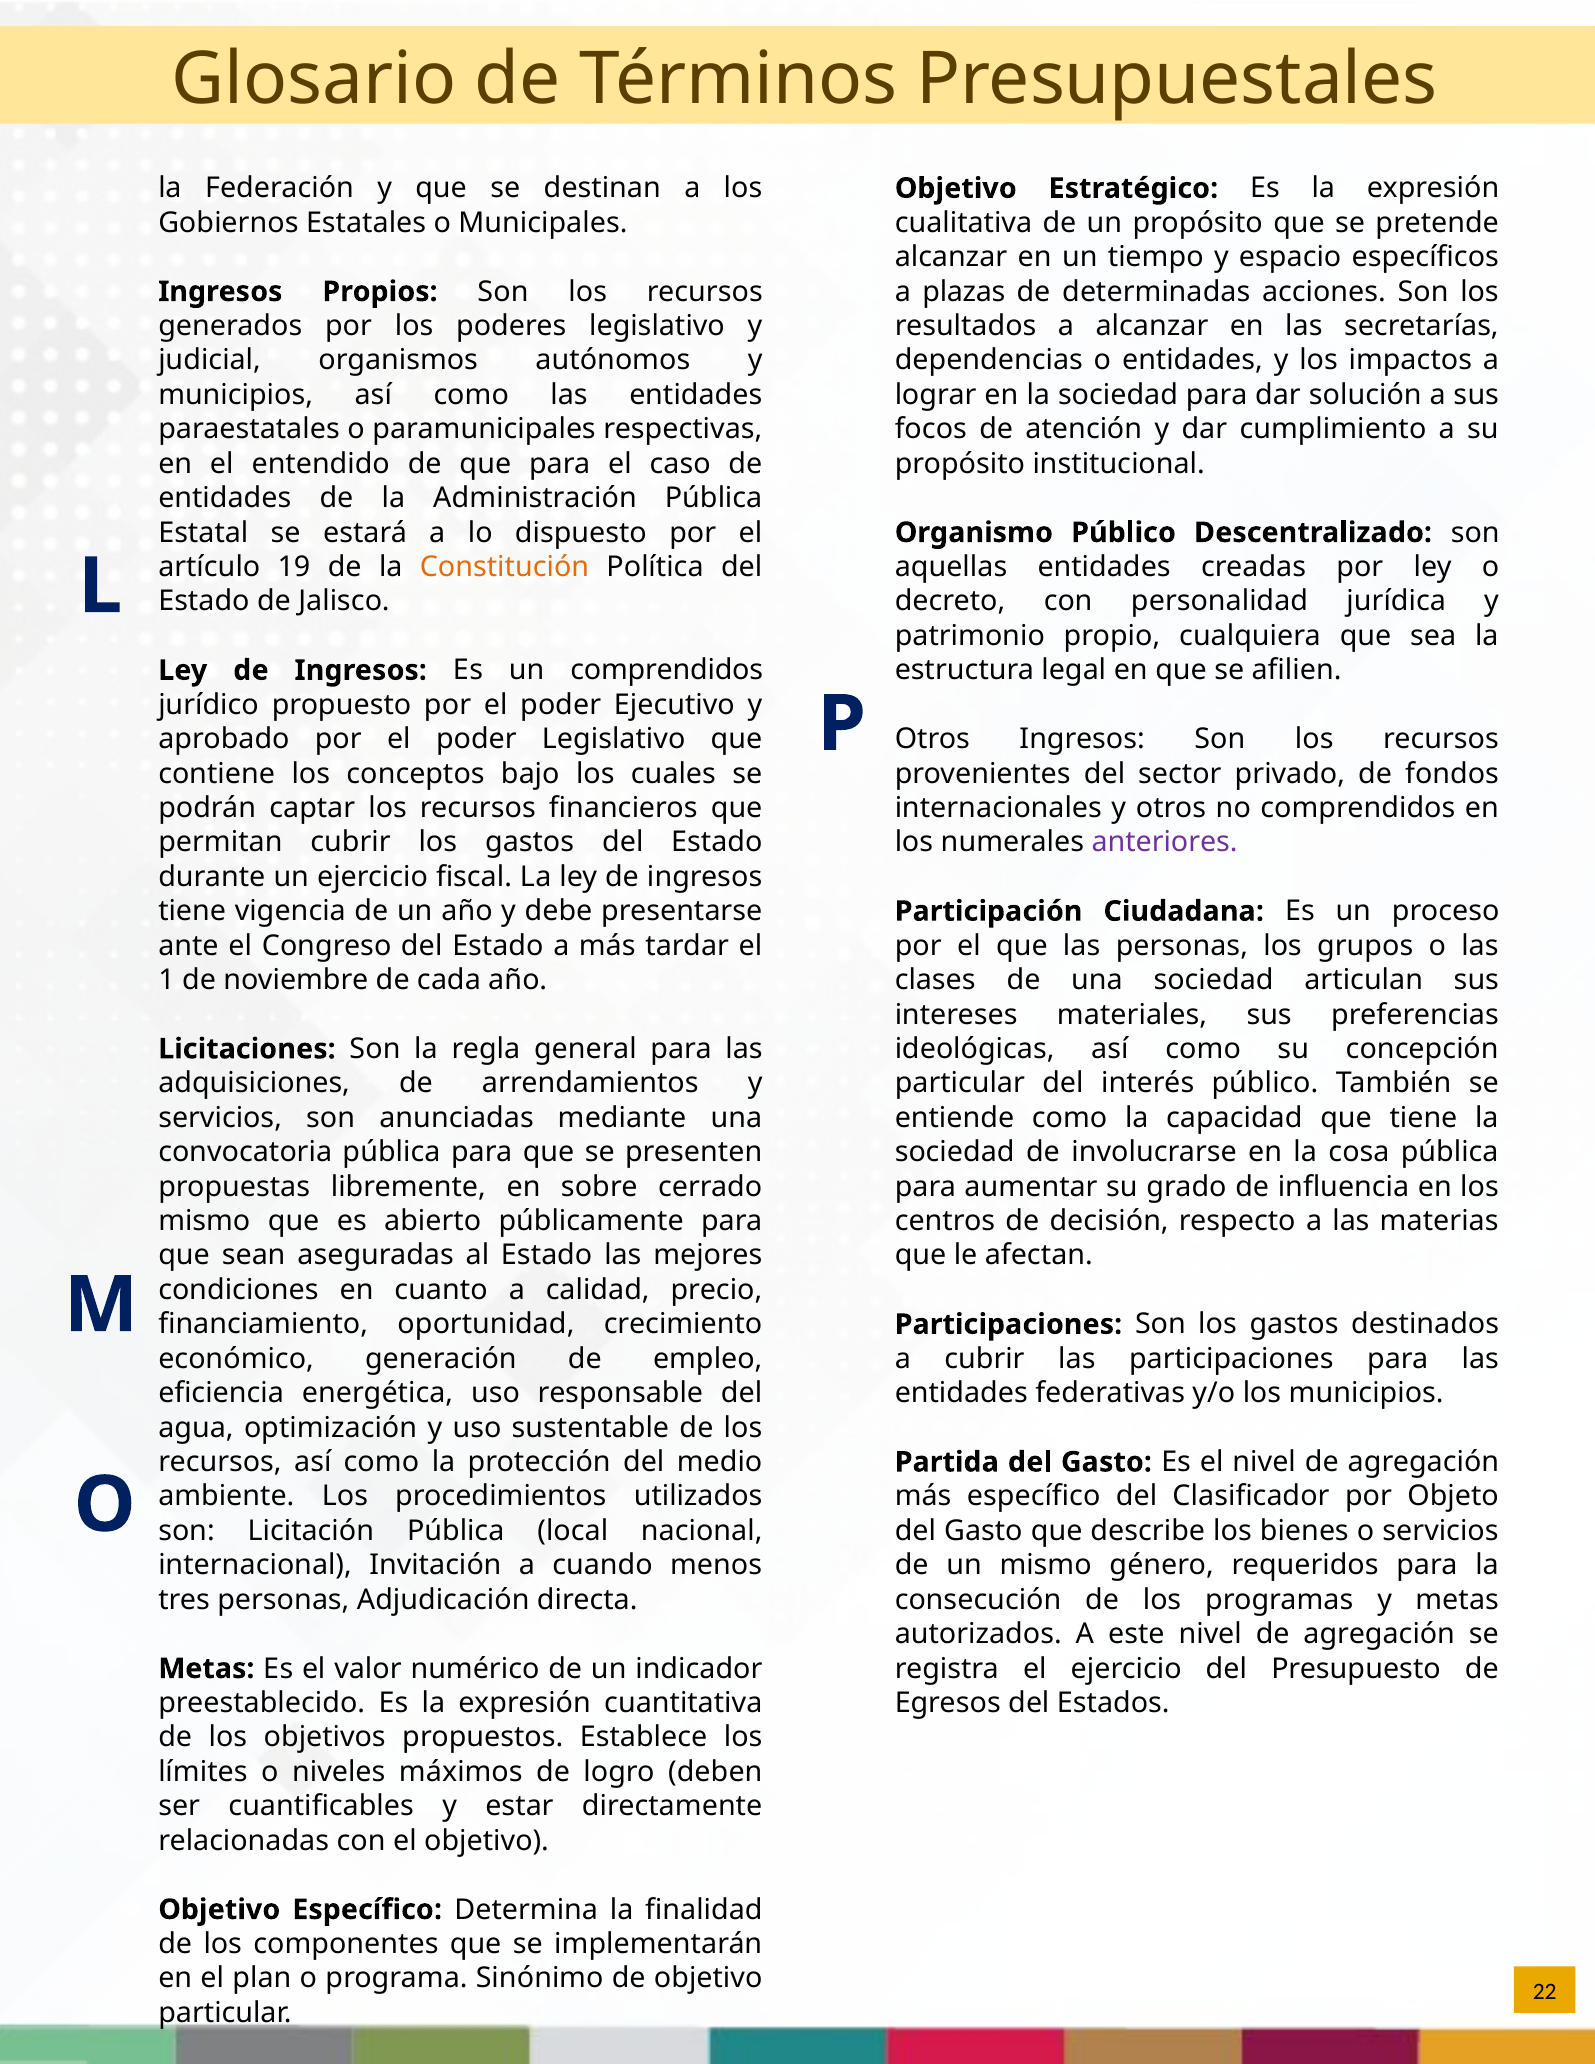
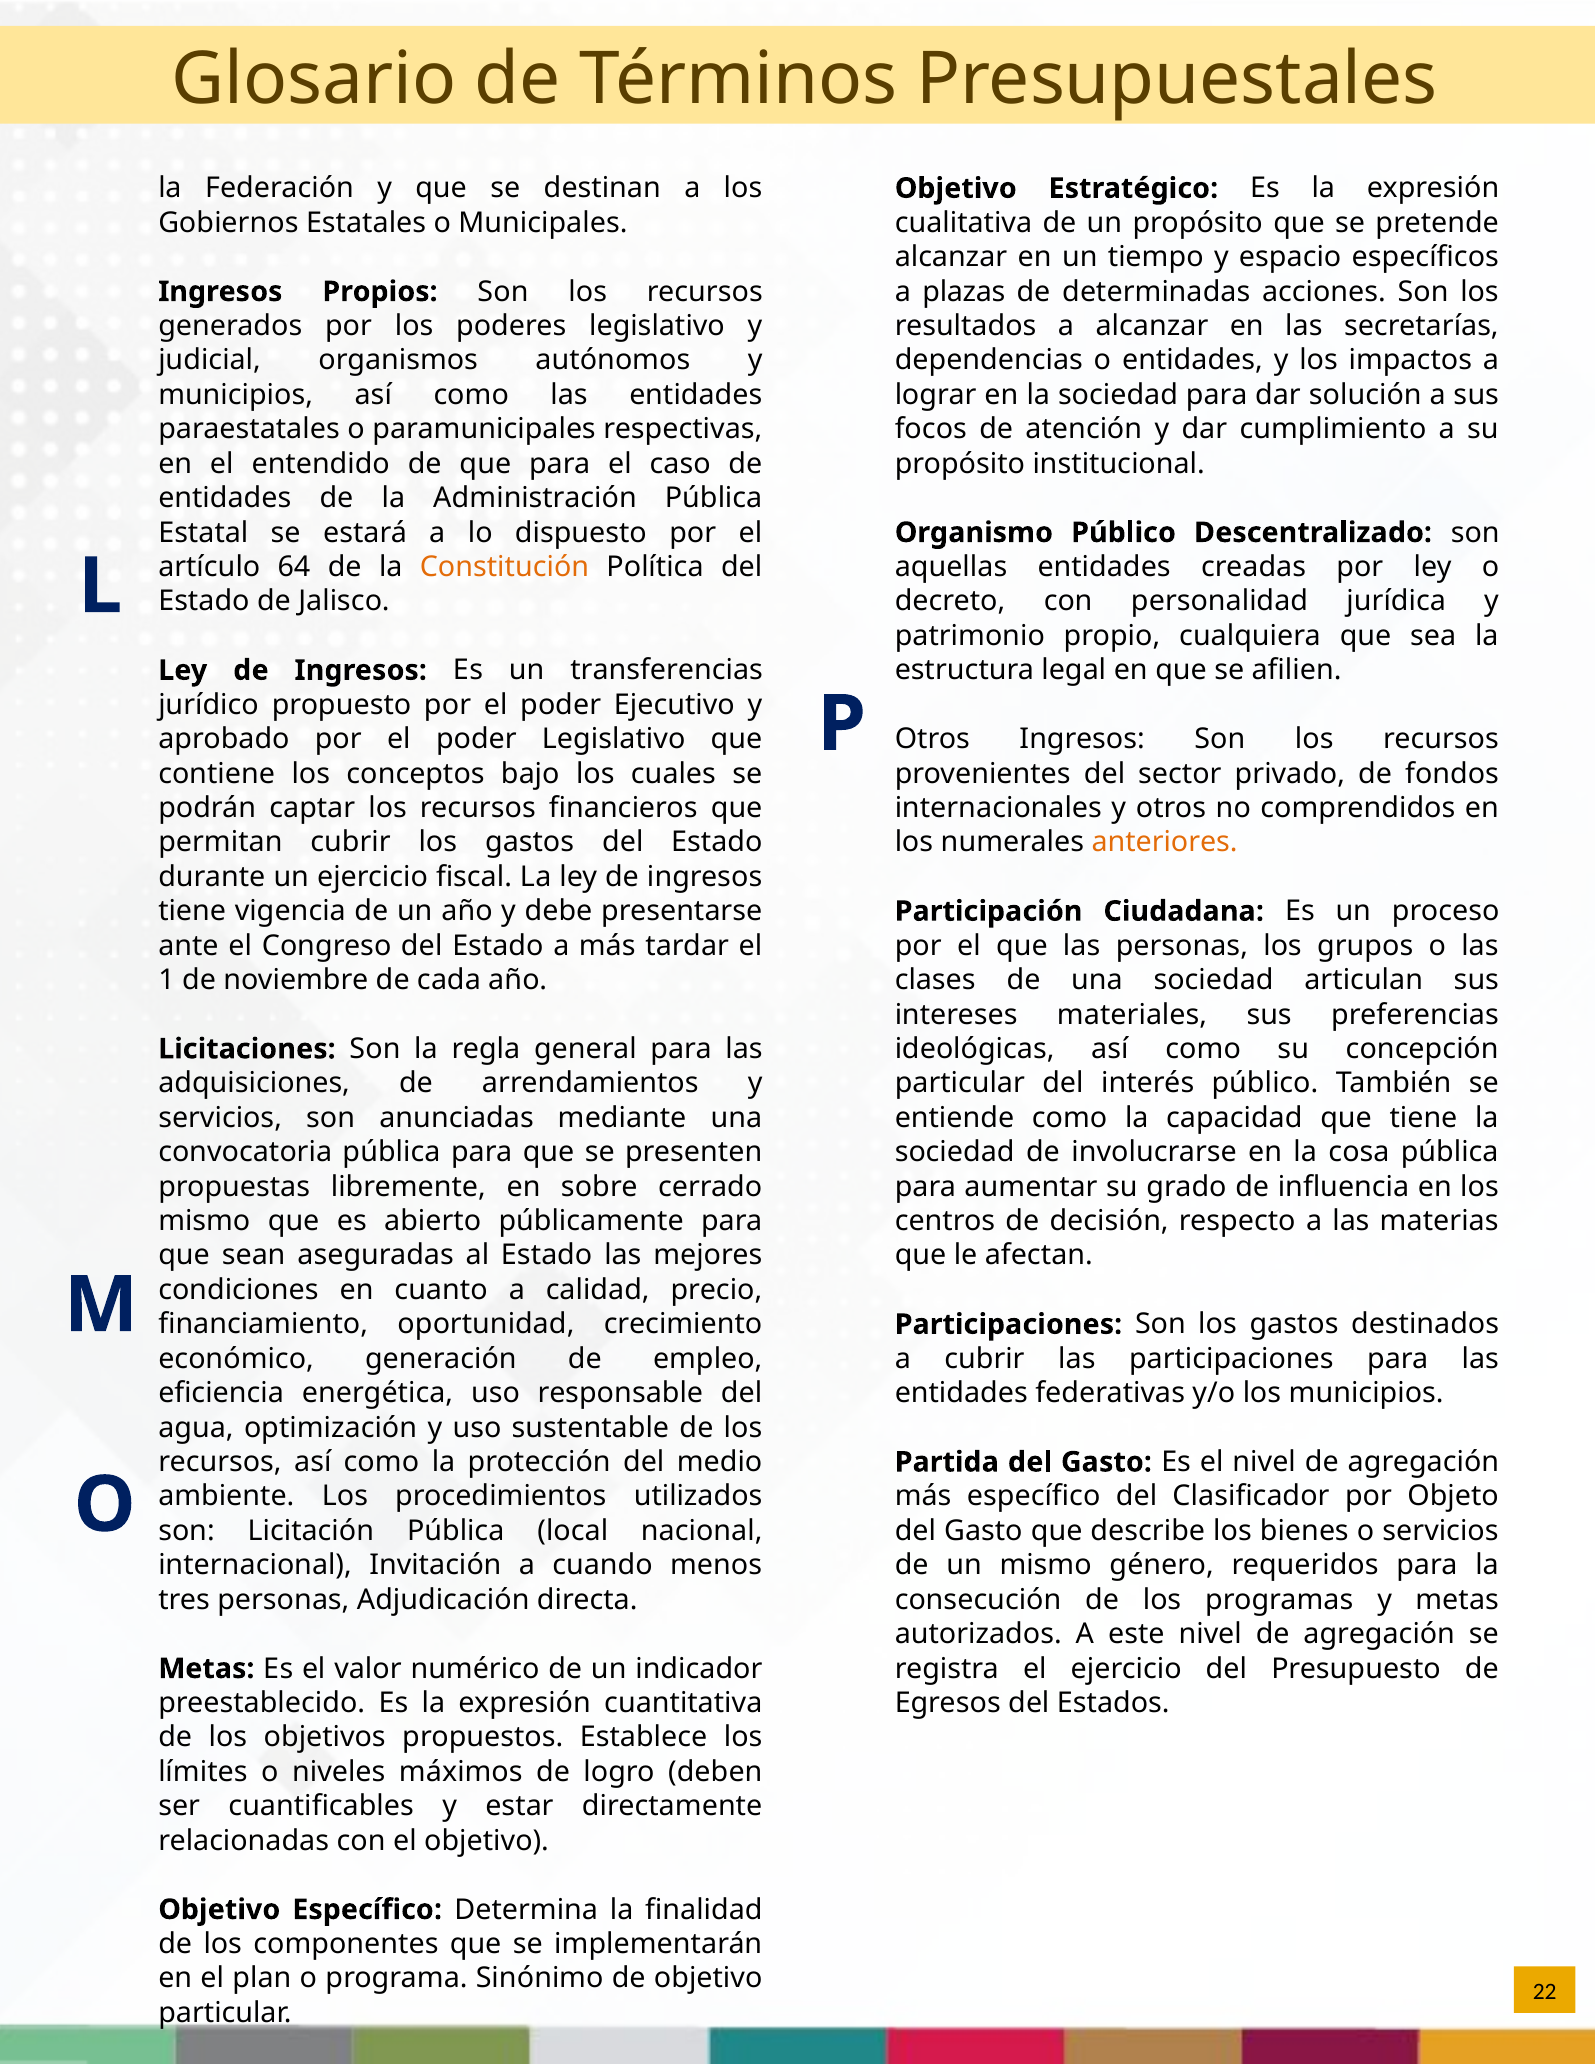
19: 19 -> 64 (294, 567)
un comprendidos: comprendidos -> transferencias (667, 670)
anteriores colour: purple -> orange (1165, 842)
